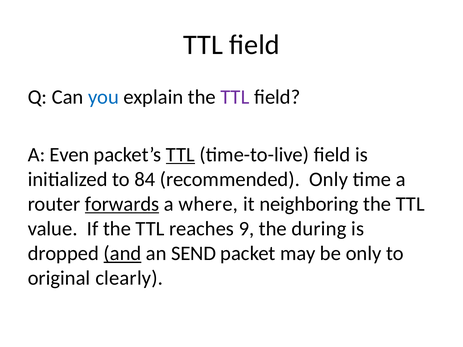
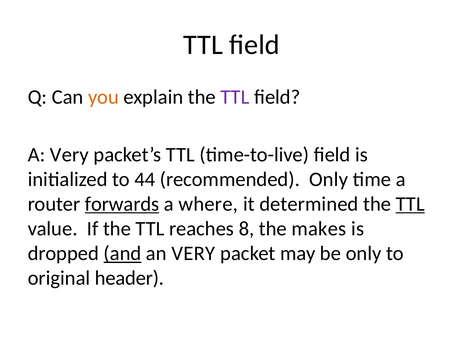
you colour: blue -> orange (103, 97)
A Even: Even -> Very (69, 155)
TTL underline: present -> none (180, 155)
84: 84 -> 44 (145, 179)
neighboring: neighboring -> determined (309, 204)
TTL underline: none -> present (410, 204)
9: 9 -> 8 (246, 229)
during: during -> makes (319, 229)
an SEND: SEND -> VERY (193, 254)
clearly: clearly -> header (129, 278)
